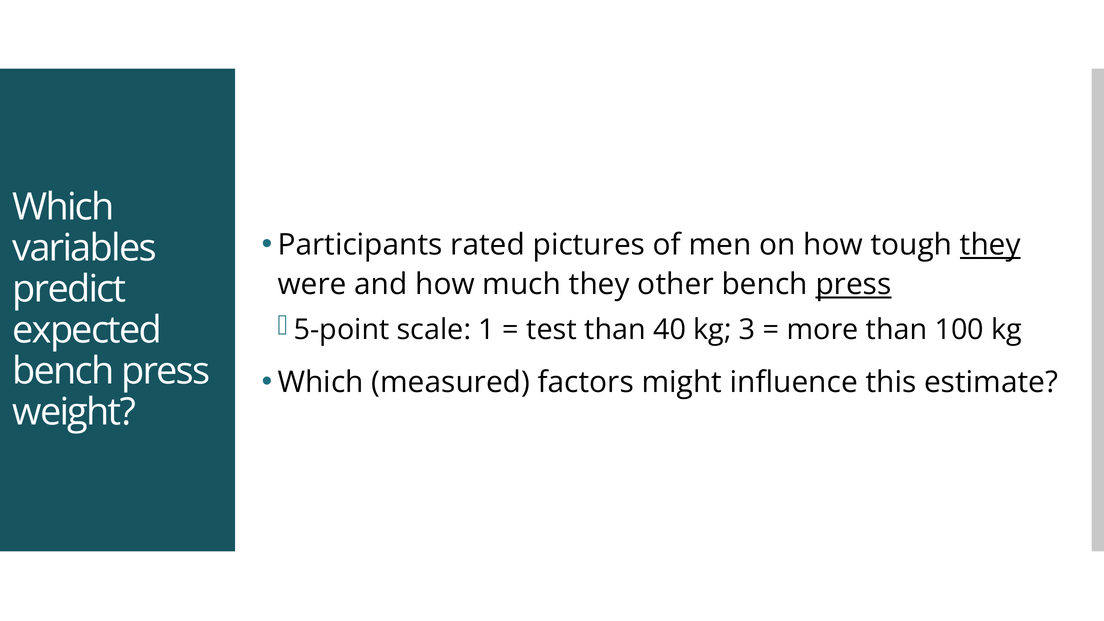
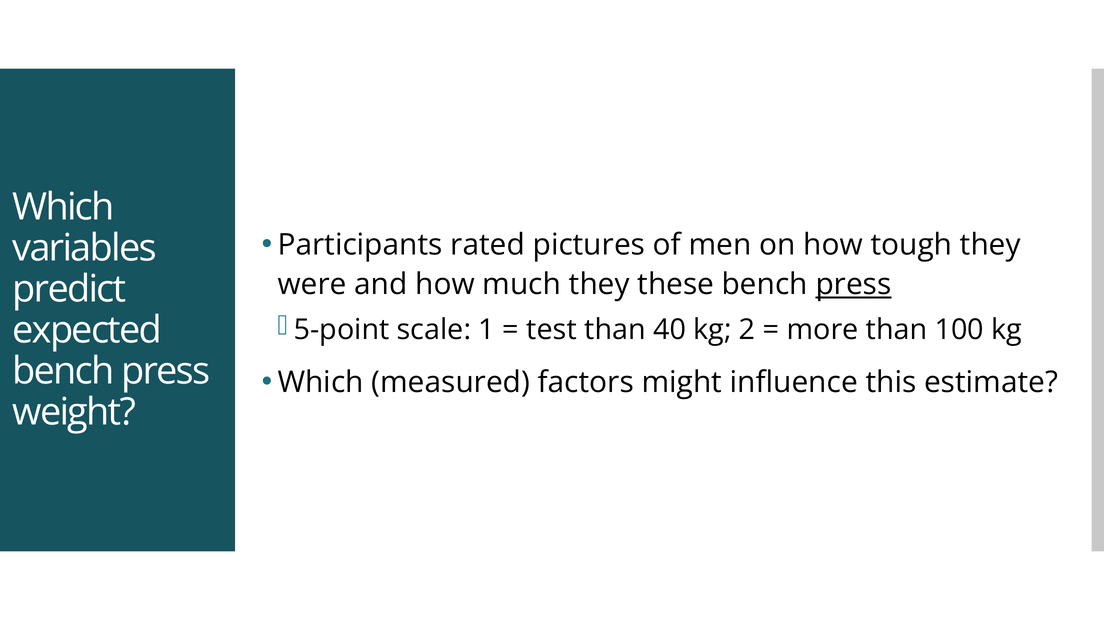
they underline: present -> none (990, 245)
other: other -> these (676, 284)
3: 3 -> 2 (747, 330)
